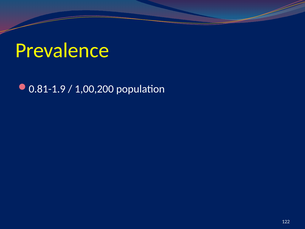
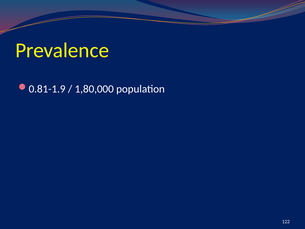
1,00,200: 1,00,200 -> 1,80,000 (94, 89)
